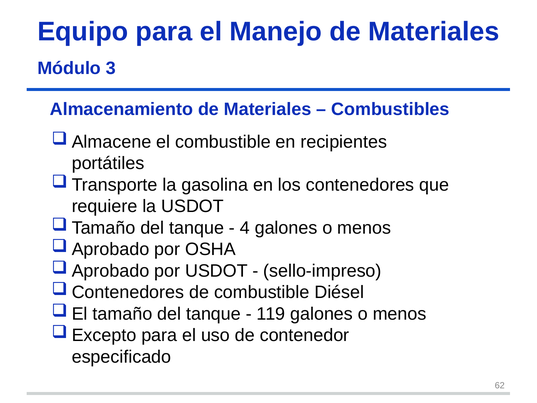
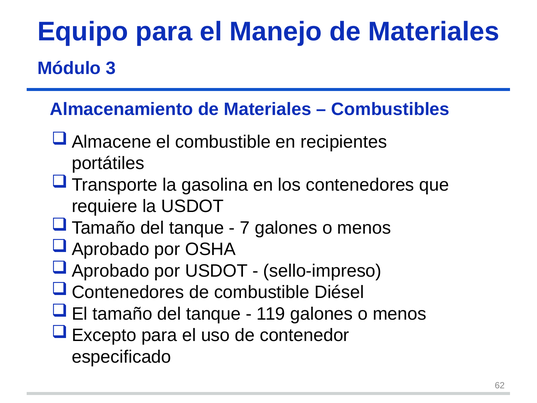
4: 4 -> 7 (245, 228)
